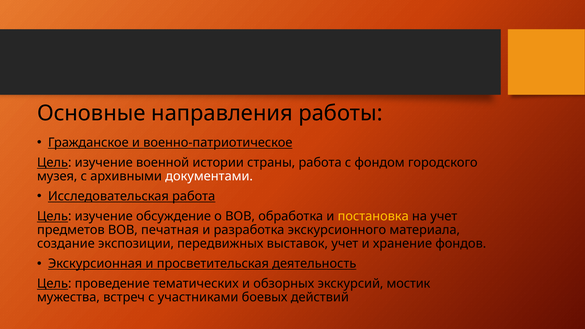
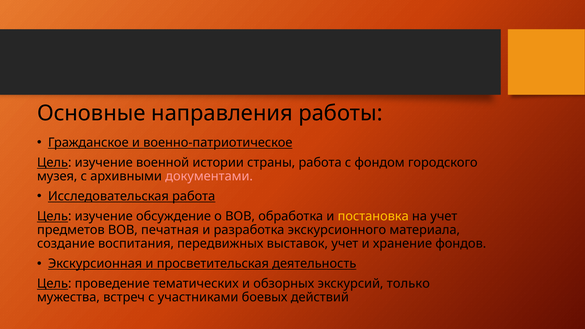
документами colour: white -> pink (209, 176)
экспозиции: экспозиции -> воспитания (136, 244)
мостик: мостик -> только (408, 284)
